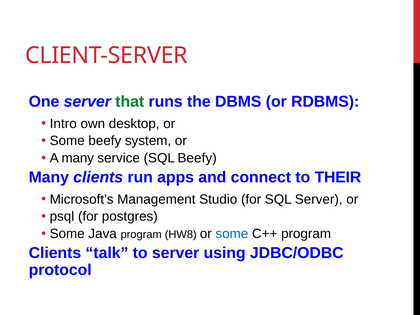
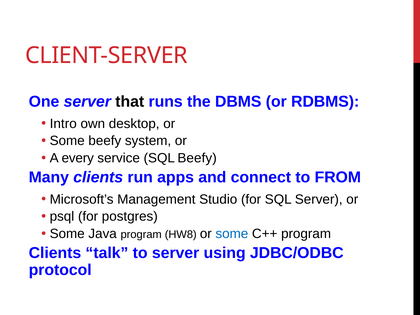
that colour: green -> black (130, 102)
A many: many -> every (78, 158)
THEIR: THEIR -> FROM (338, 177)
